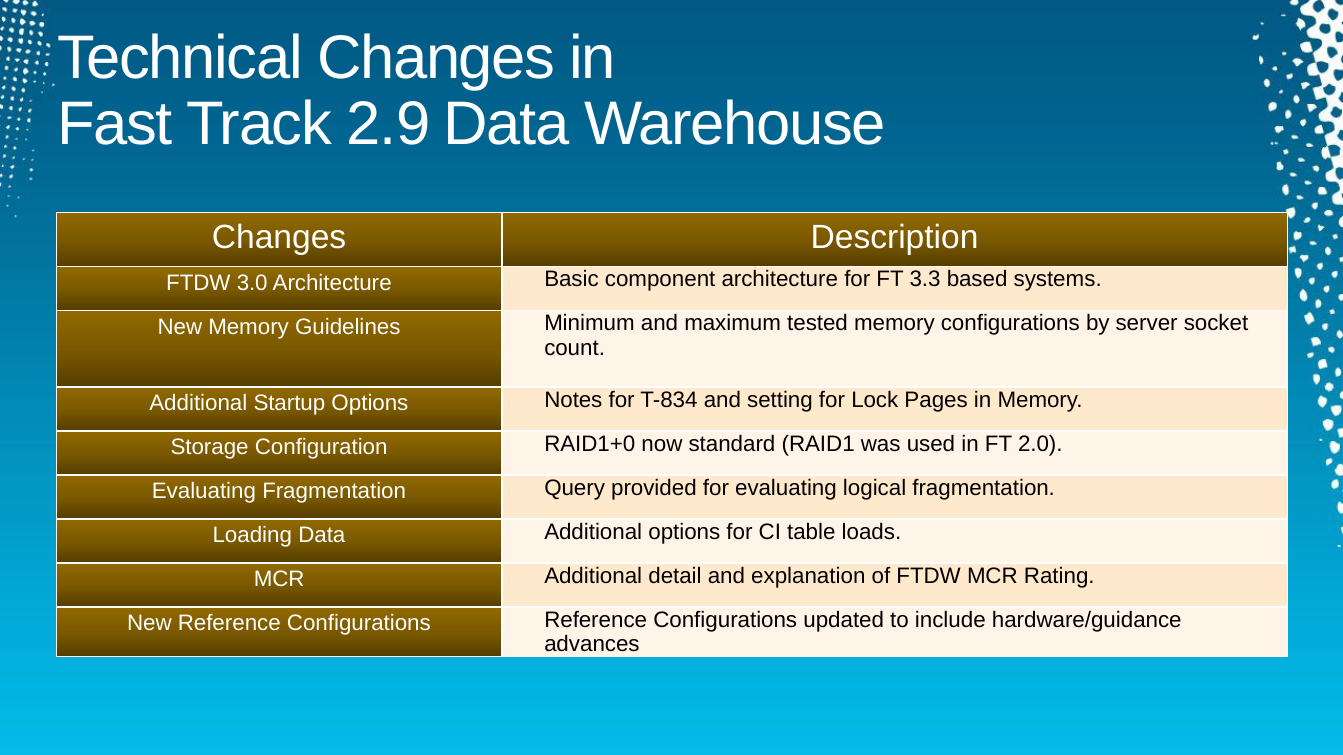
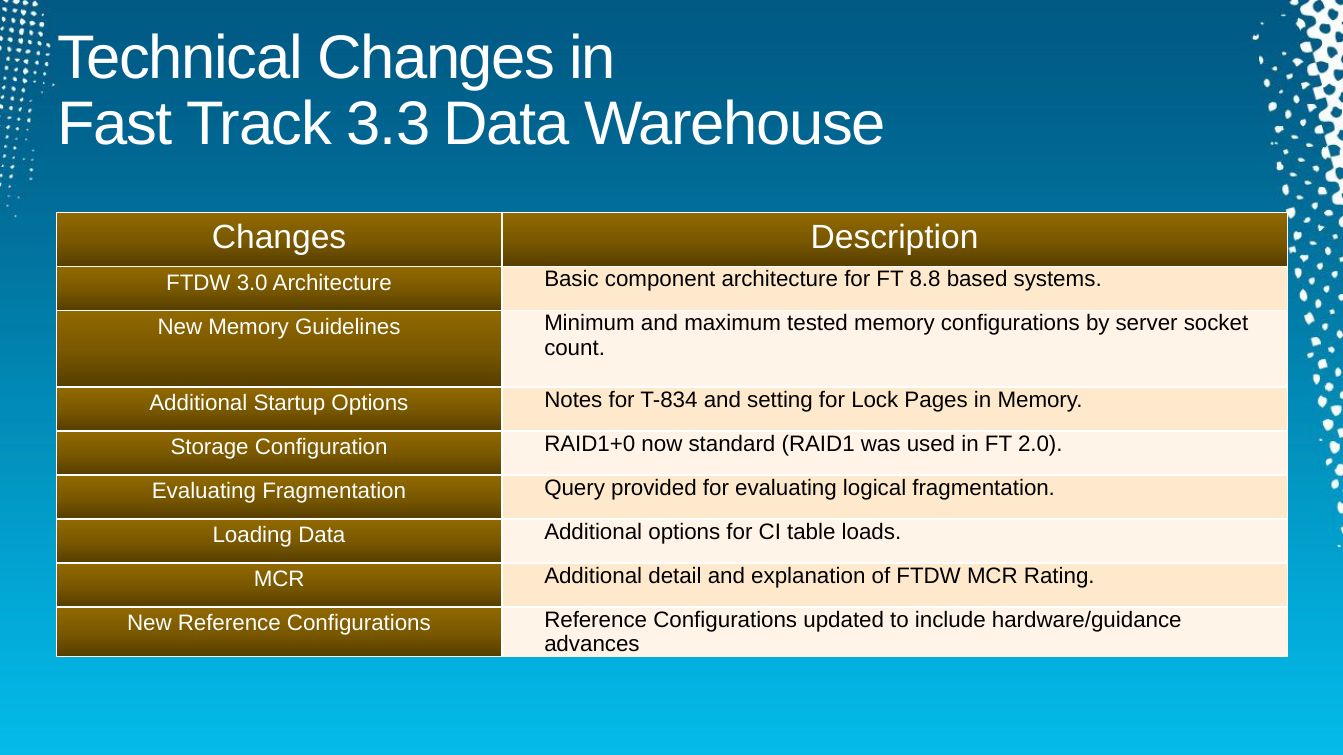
2.9: 2.9 -> 3.3 (388, 125)
3.3: 3.3 -> 8.8 (925, 280)
